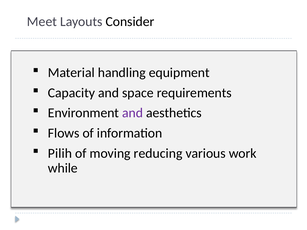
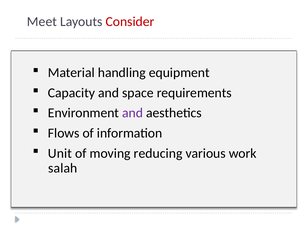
Consider colour: black -> red (130, 22)
Pilih: Pilih -> Unit (60, 153)
while: while -> salah (63, 168)
